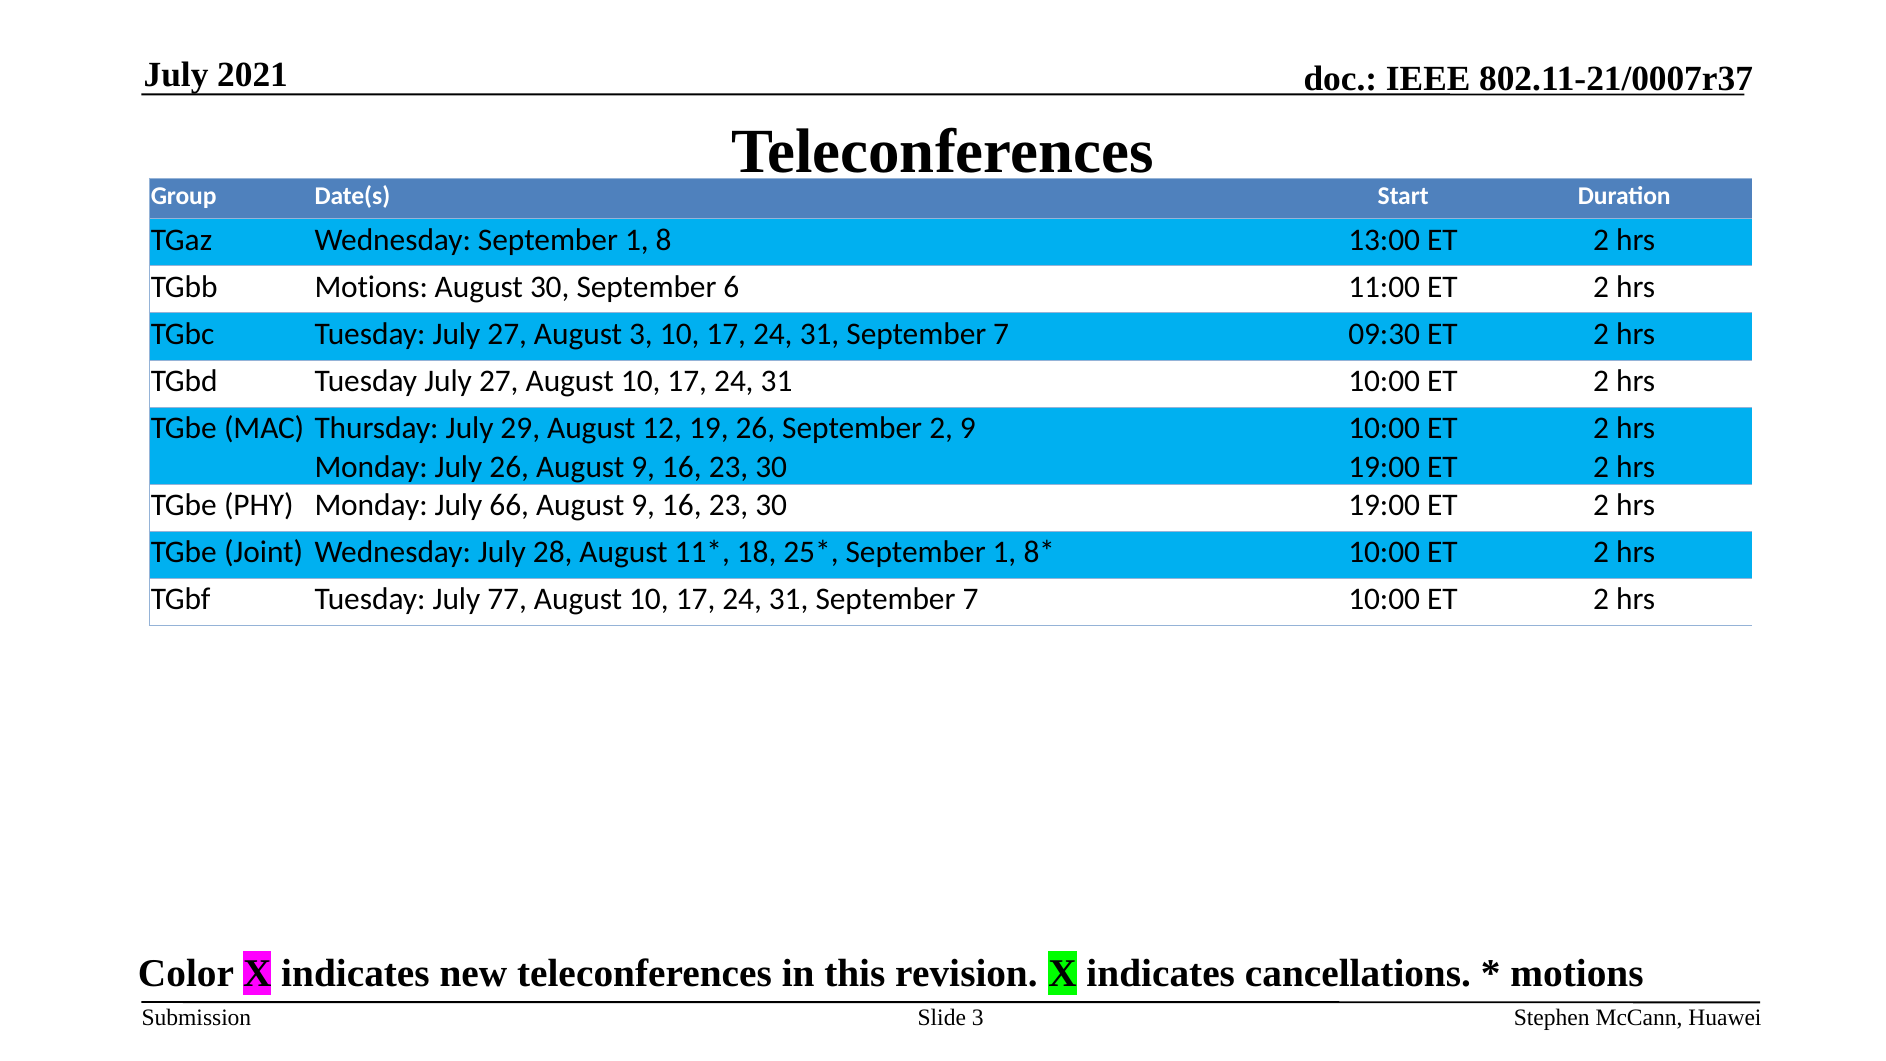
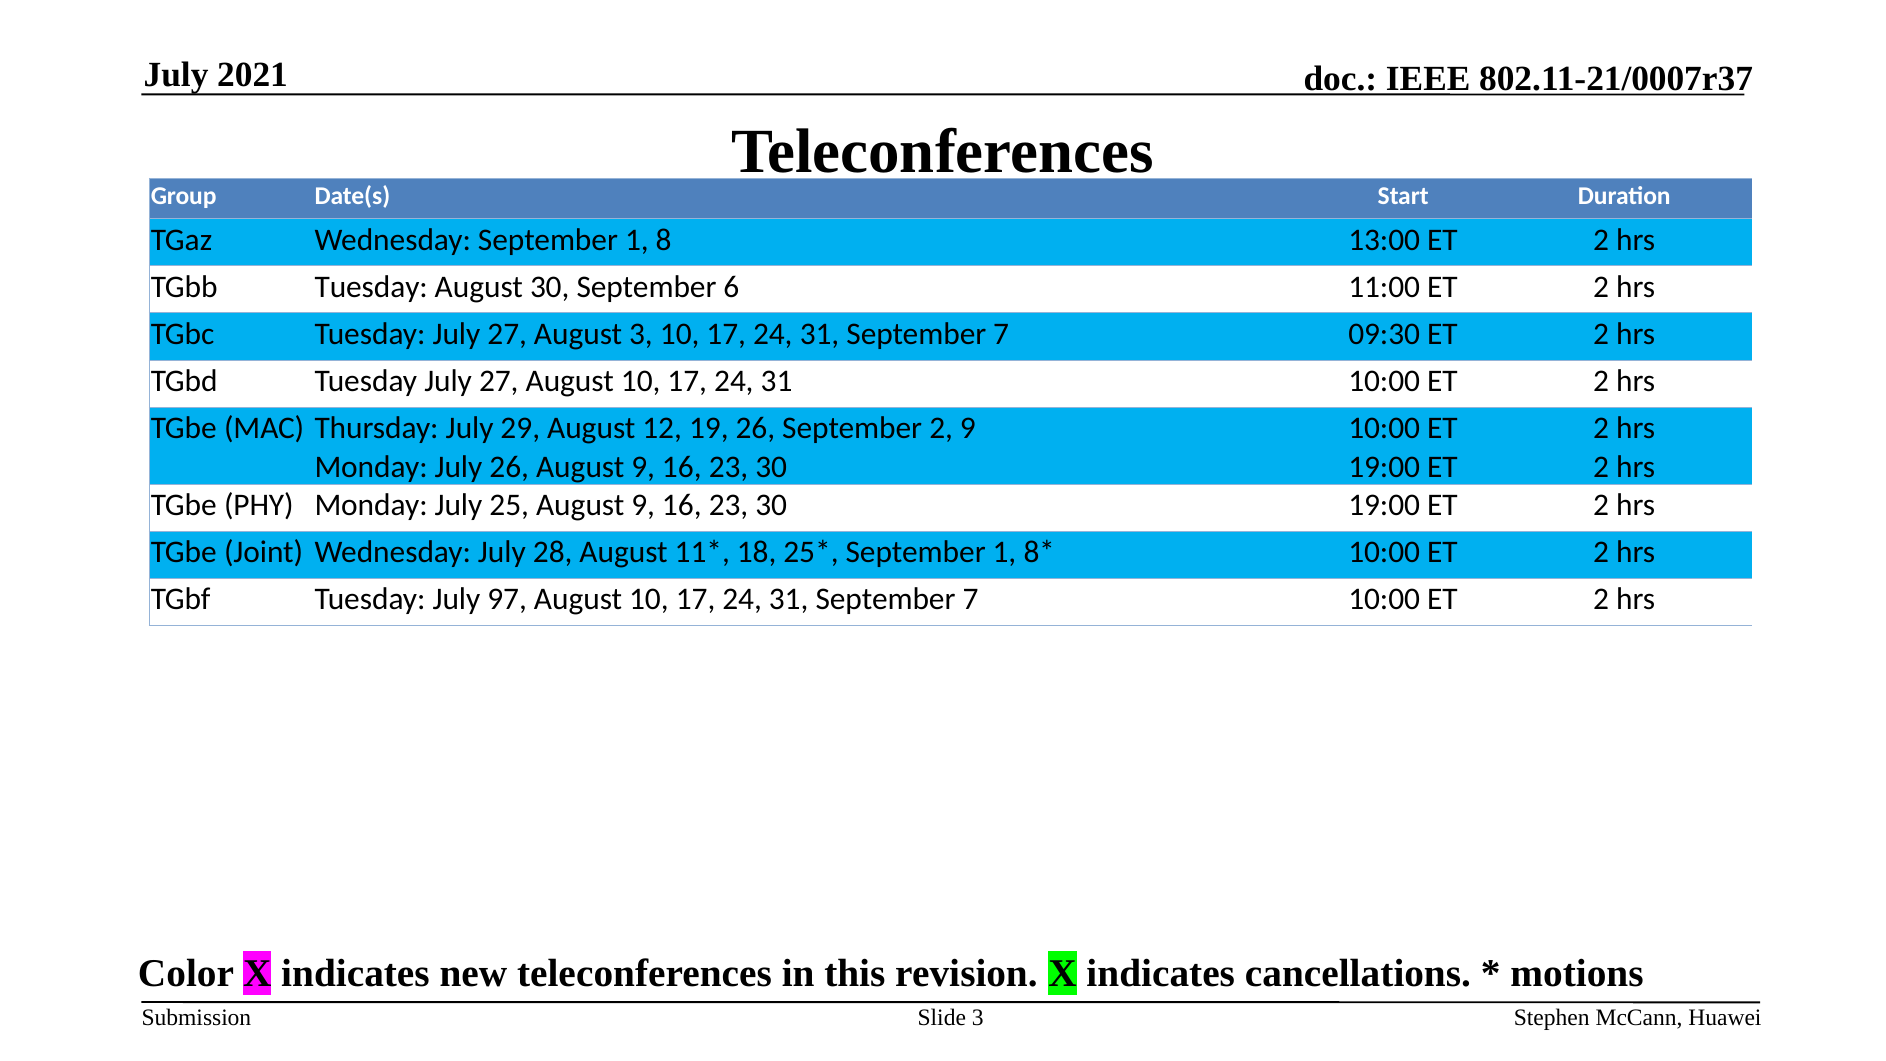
TGbb Motions: Motions -> Tuesday (371, 287)
66: 66 -> 25 (509, 505)
77: 77 -> 97 (507, 599)
